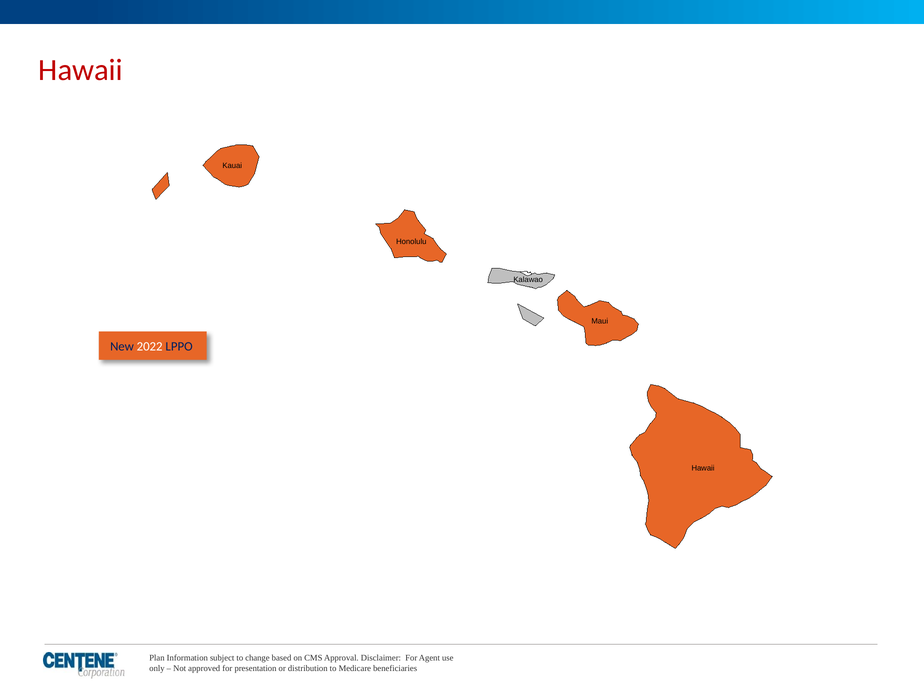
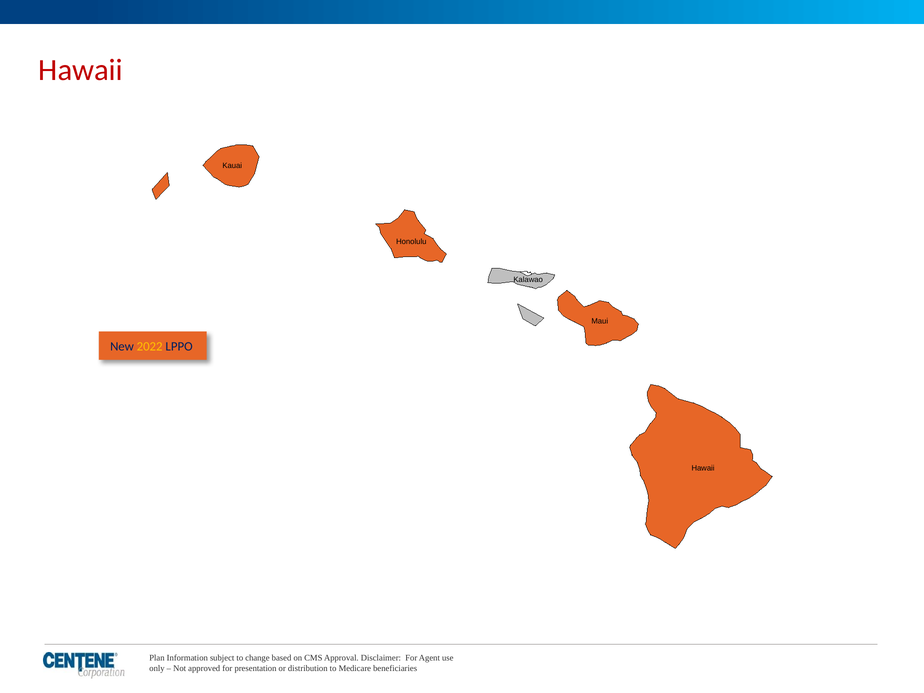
2022 colour: white -> yellow (150, 347)
